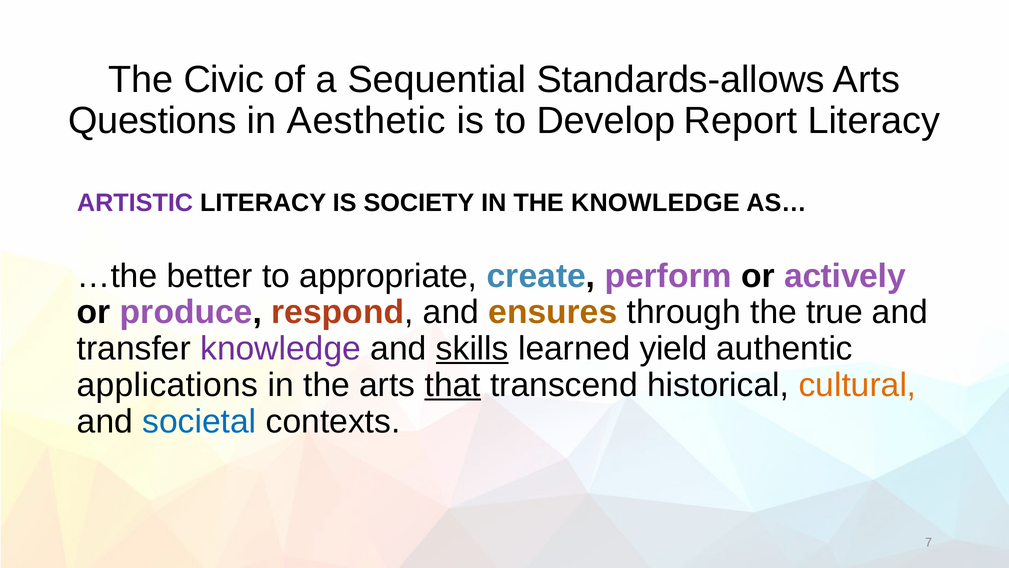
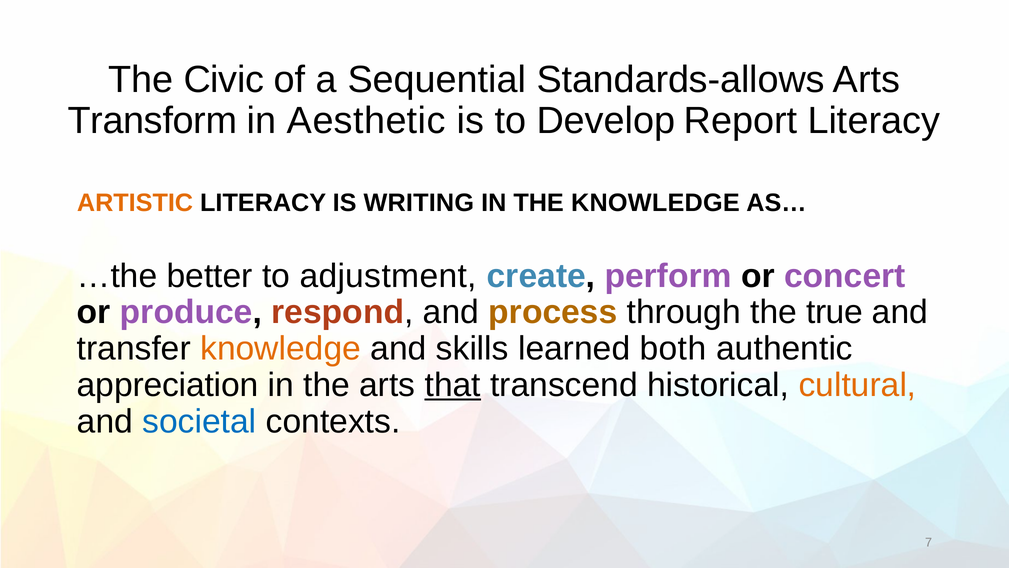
Questions: Questions -> Transform (152, 121)
ARTISTIC colour: purple -> orange (135, 203)
SOCIETY: SOCIETY -> WRITING (419, 203)
appropriate: appropriate -> adjustment (388, 276)
actively: actively -> concert (845, 276)
ensures: ensures -> process (553, 312)
knowledge colour: purple -> orange (281, 348)
skills underline: present -> none (472, 348)
yield: yield -> both (673, 348)
applications: applications -> appreciation (168, 385)
